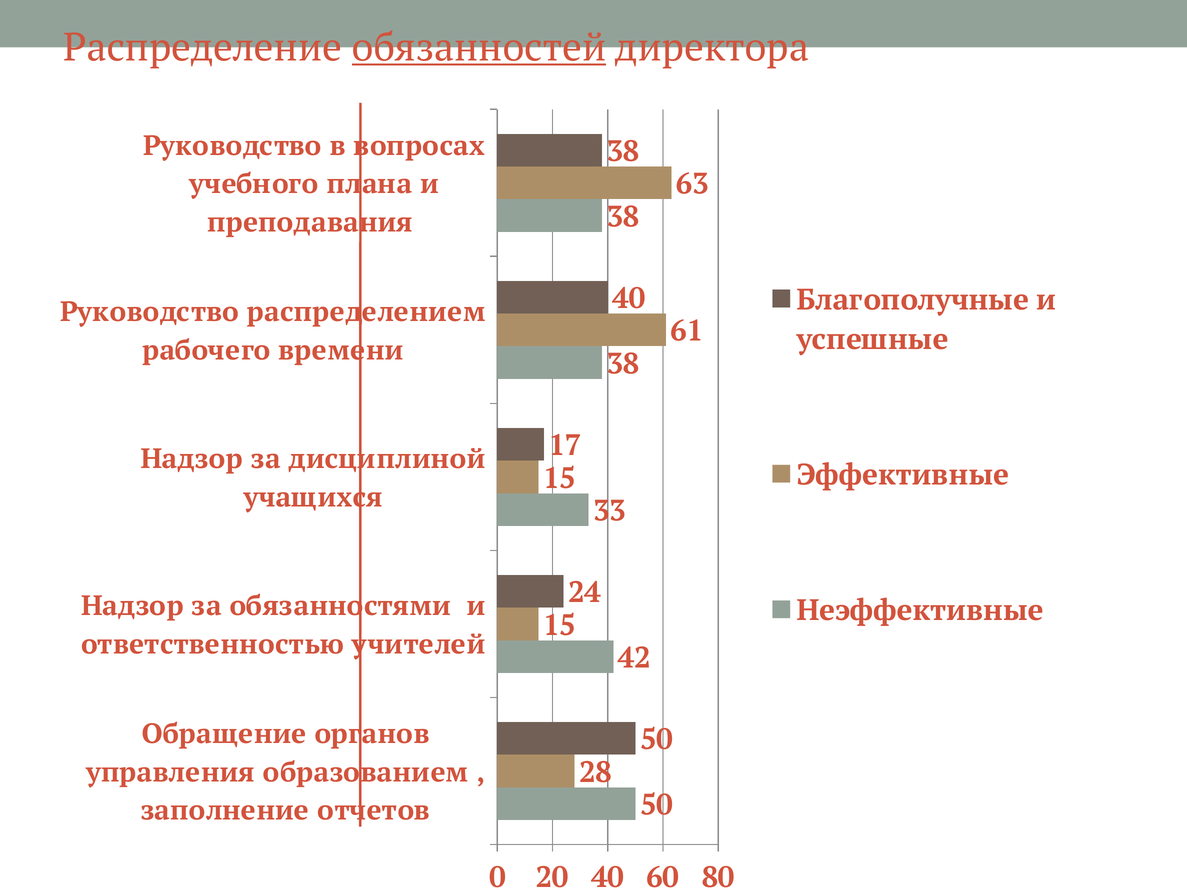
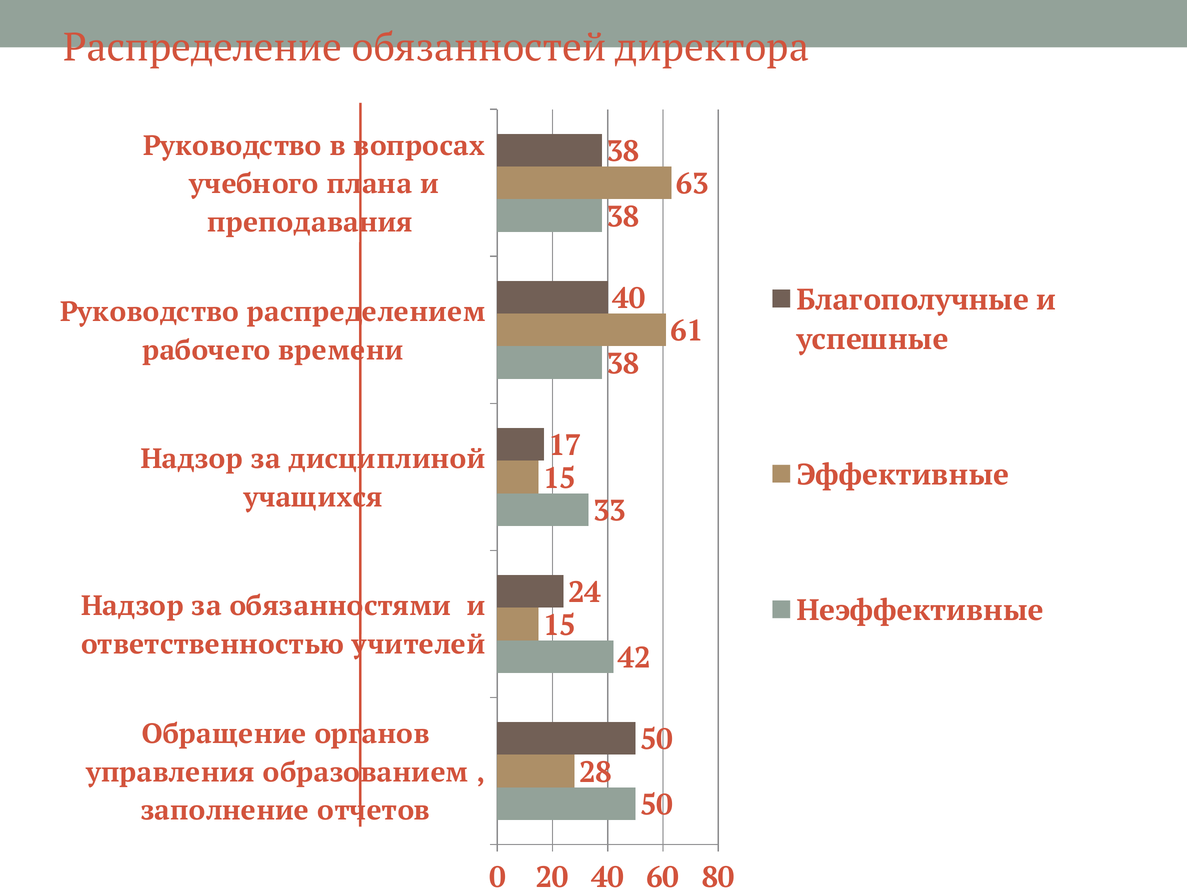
обязанностей underline: present -> none (479, 47)
